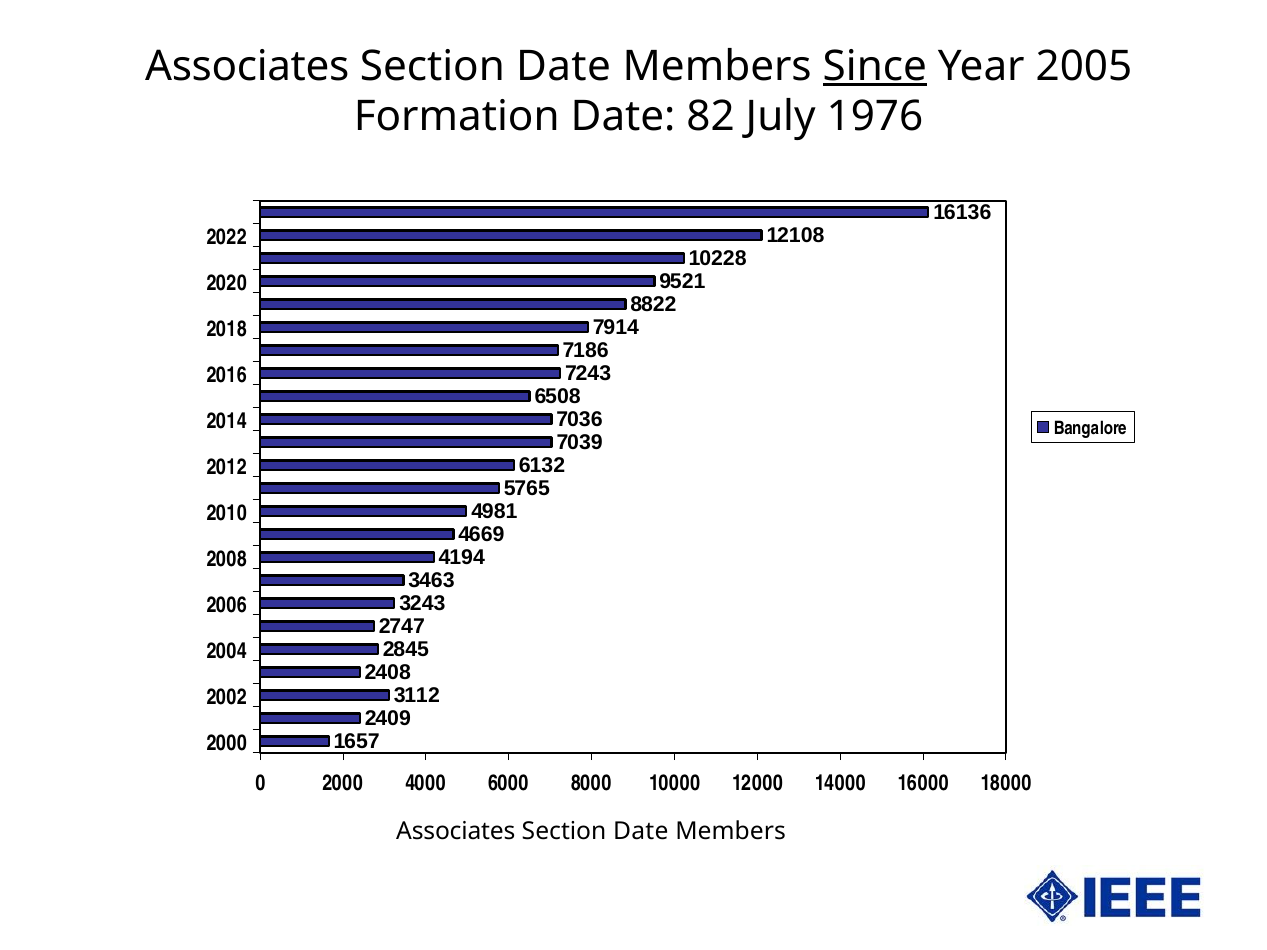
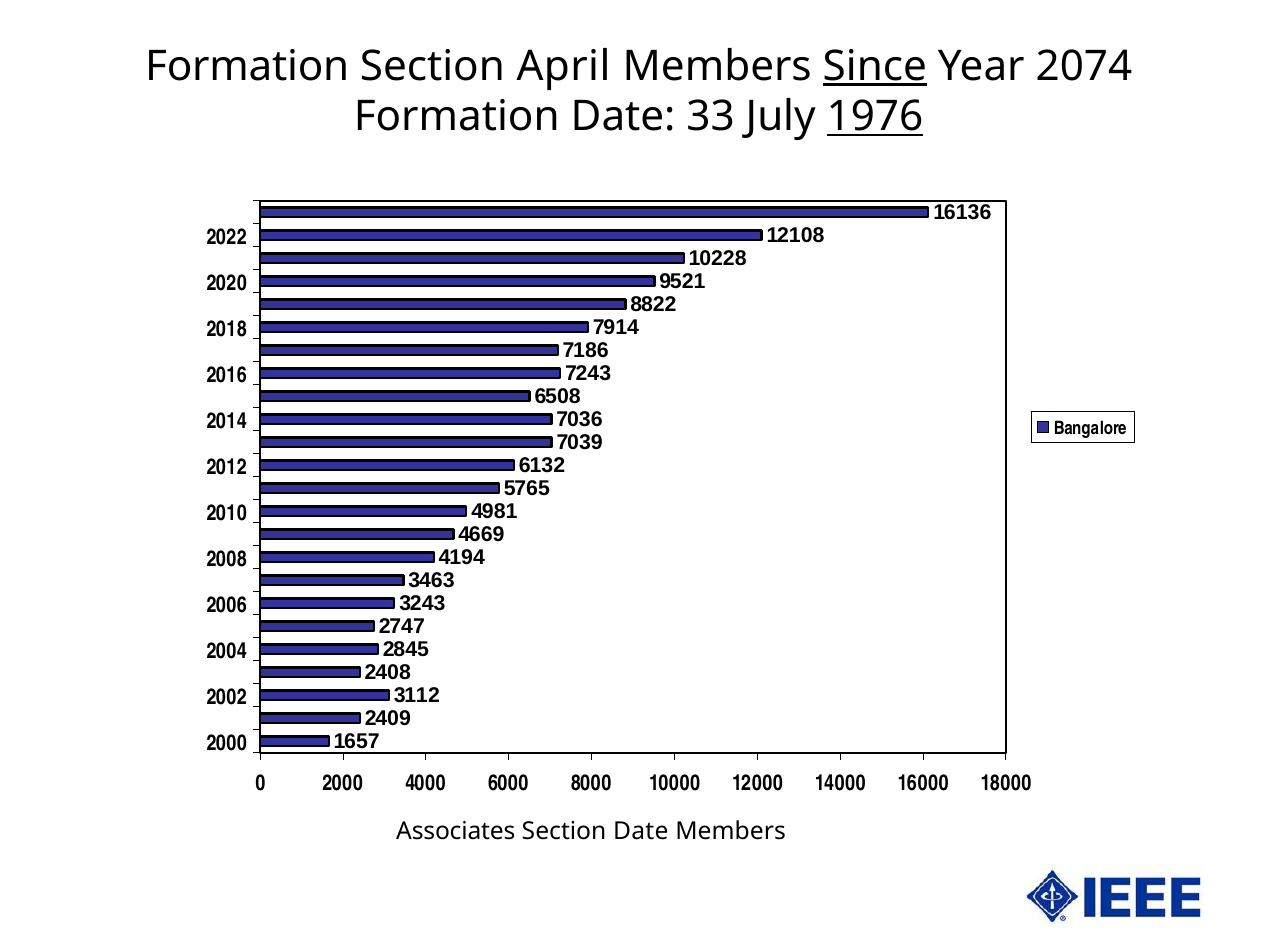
Associates: Associates -> Formation (247, 66)
Date: Date -> April (564, 66)
2005: 2005 -> 2074 (1084, 66)
82: 82 -> 33 (711, 117)
1976 underline: none -> present (875, 117)
